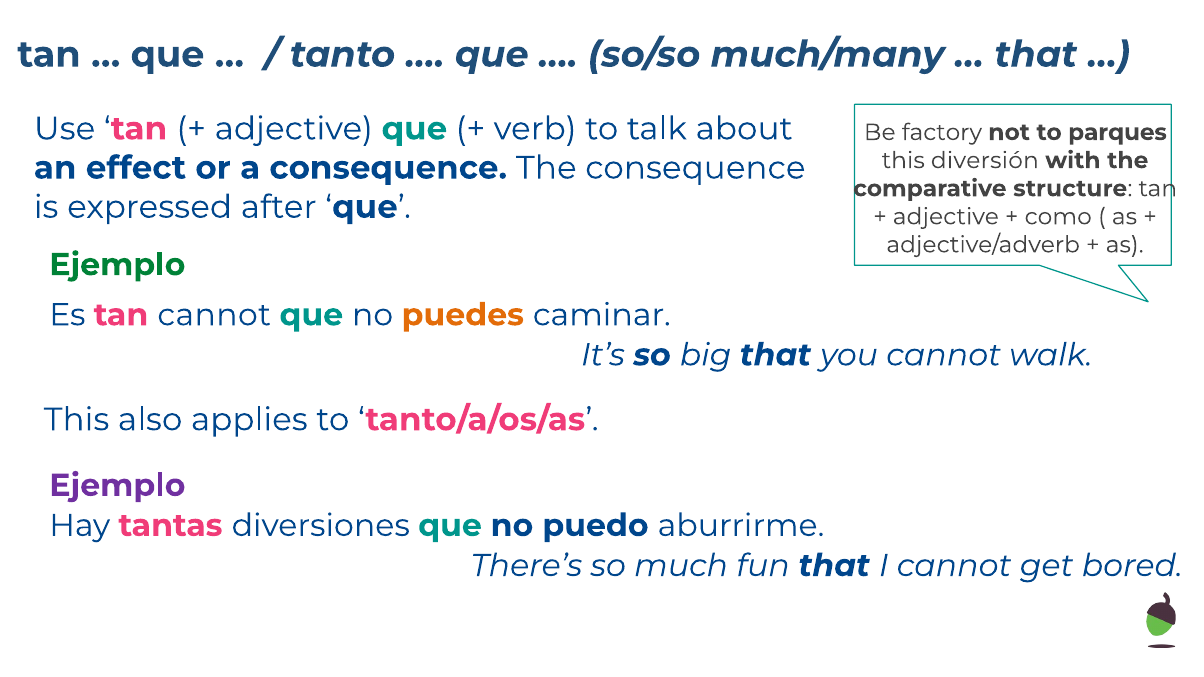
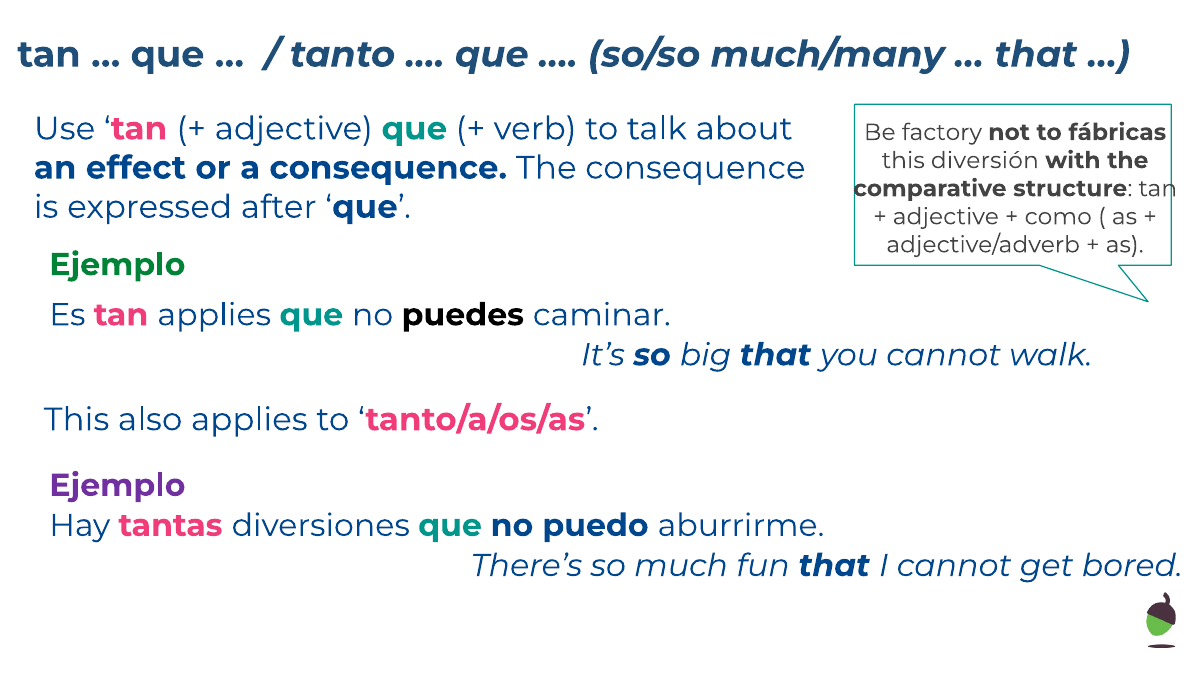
parques: parques -> fábricas (1117, 132)
tan cannot: cannot -> applies (214, 315)
puedes colour: orange -> black (463, 315)
